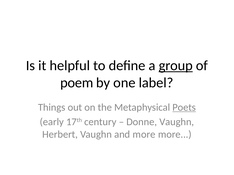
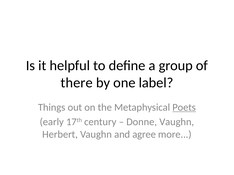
group underline: present -> none (176, 66)
poem: poem -> there (77, 83)
and more: more -> agree (144, 135)
